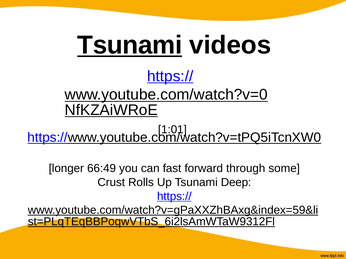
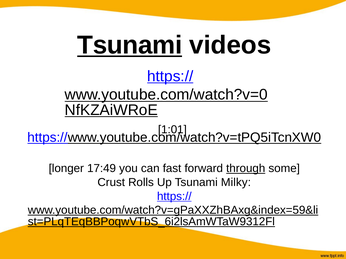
66:49: 66:49 -> 17:49 (102, 169)
through underline: none -> present (246, 169)
Deep: Deep -> Milky (236, 183)
